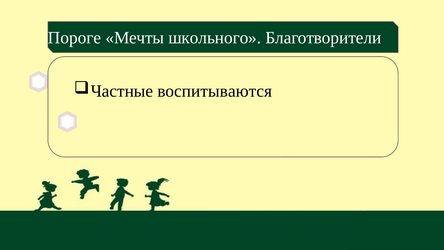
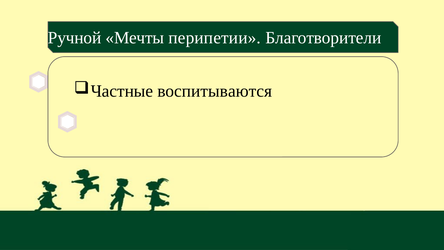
Пороге: Пороге -> Ручной (75, 38)
школьного: школьного -> перипетии (215, 38)
